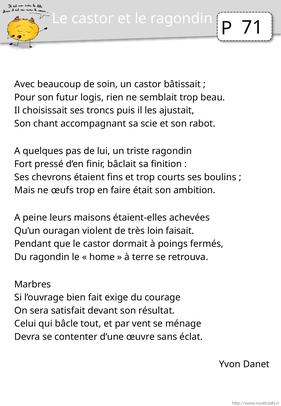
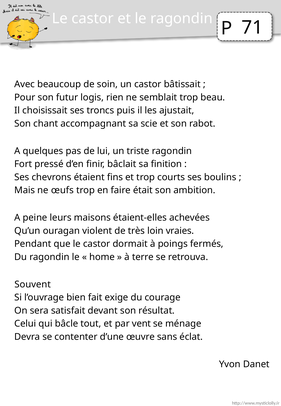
faisait: faisait -> vraies (180, 231)
Marbres: Marbres -> Souvent (33, 284)
